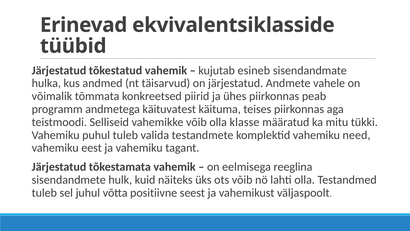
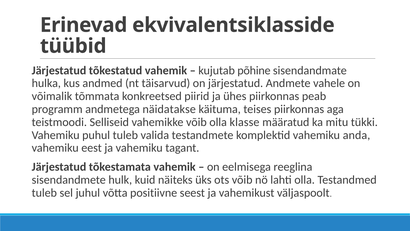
esineb: esineb -> põhine (254, 70)
käituvatest: käituvatest -> näidatakse (169, 109)
need: need -> anda (357, 135)
